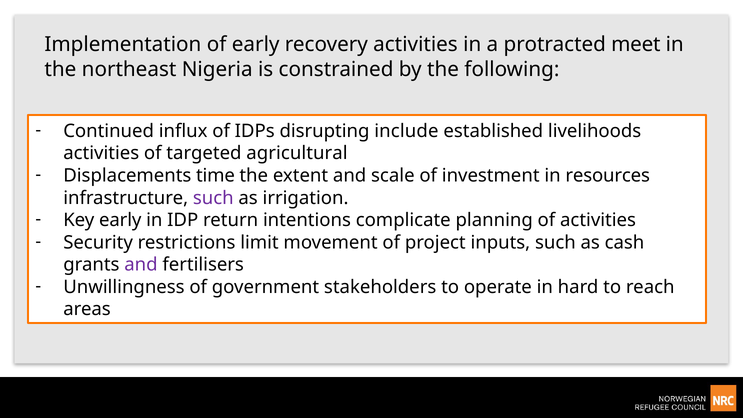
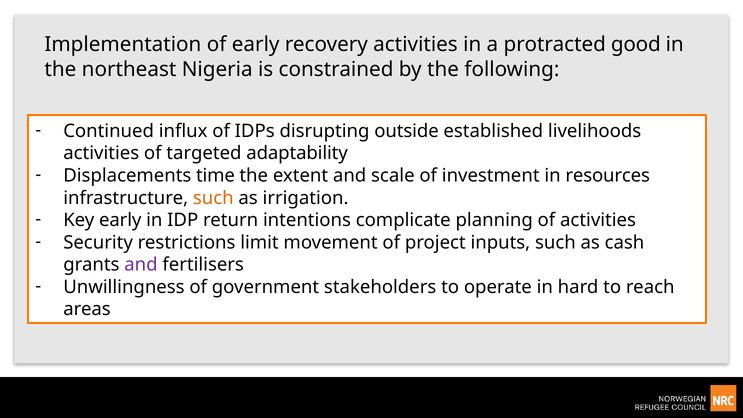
meet: meet -> good (636, 44)
include: include -> outside (407, 131)
agricultural: agricultural -> adaptability (297, 153)
such colour: purple -> orange (213, 198)
